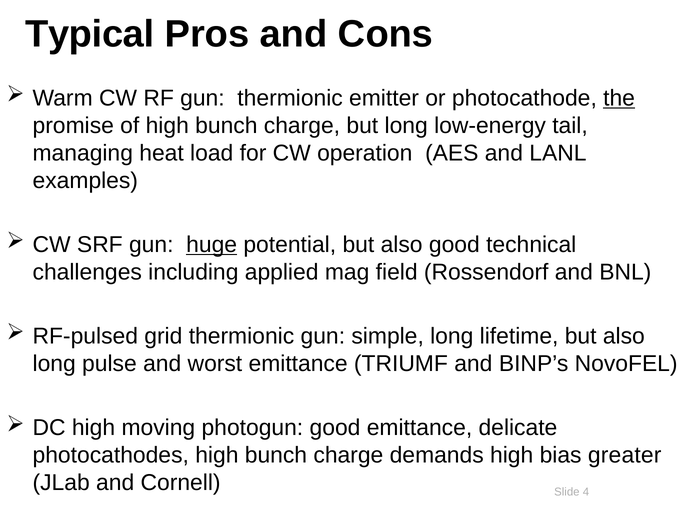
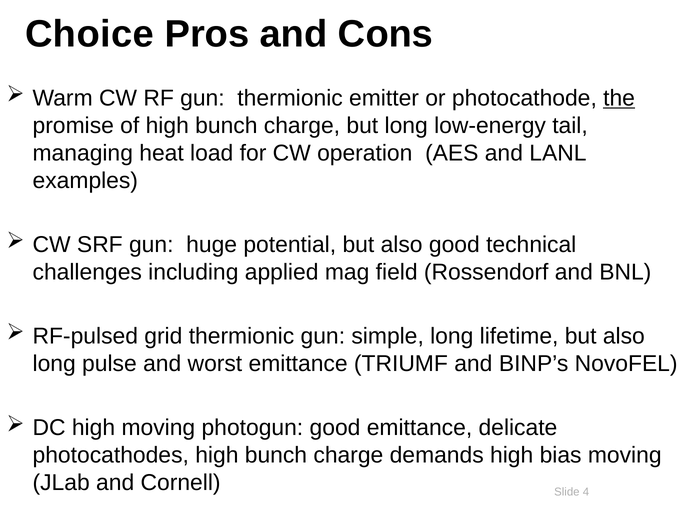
Typical: Typical -> Choice (89, 34)
huge underline: present -> none (212, 244)
bias greater: greater -> moving (625, 455)
